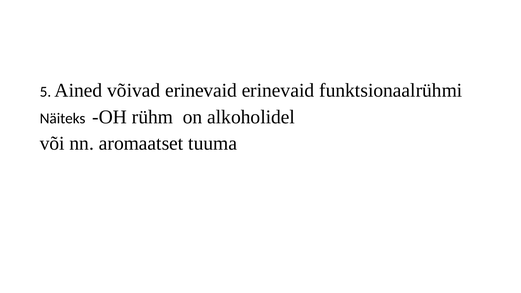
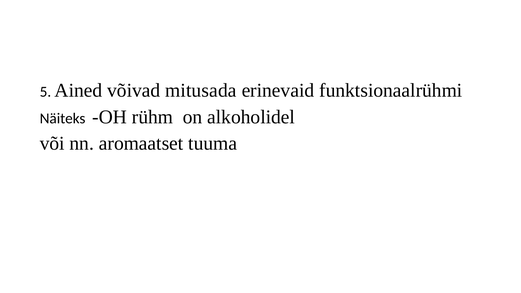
võivad erinevaid: erinevaid -> mitusada (201, 90)
